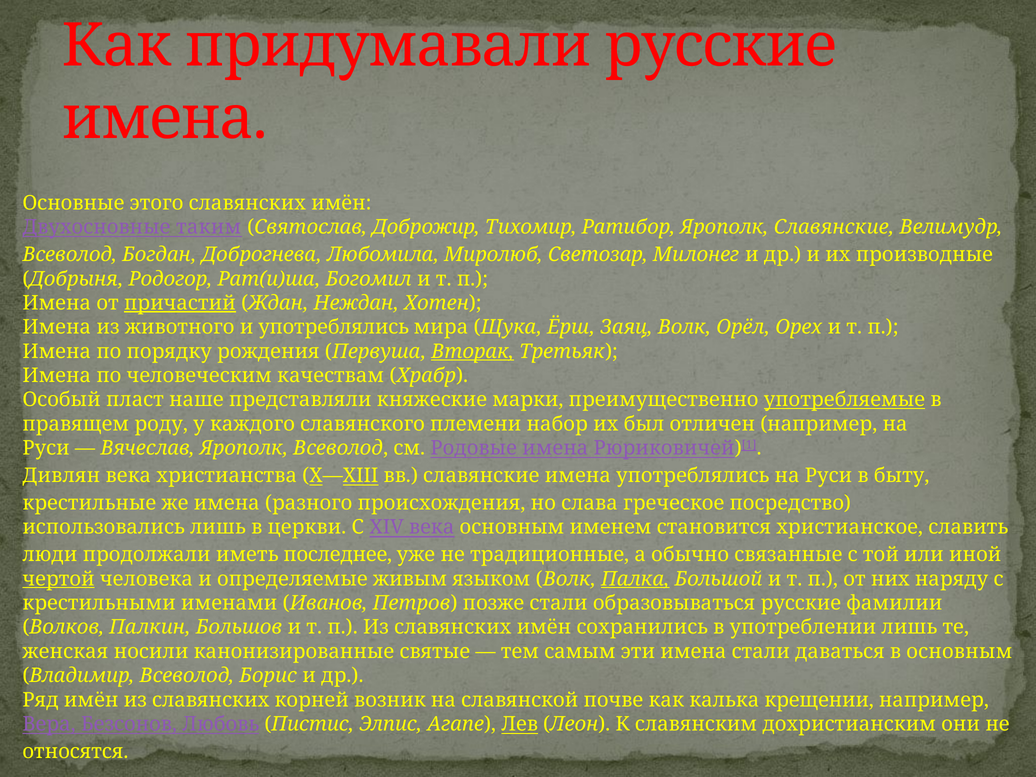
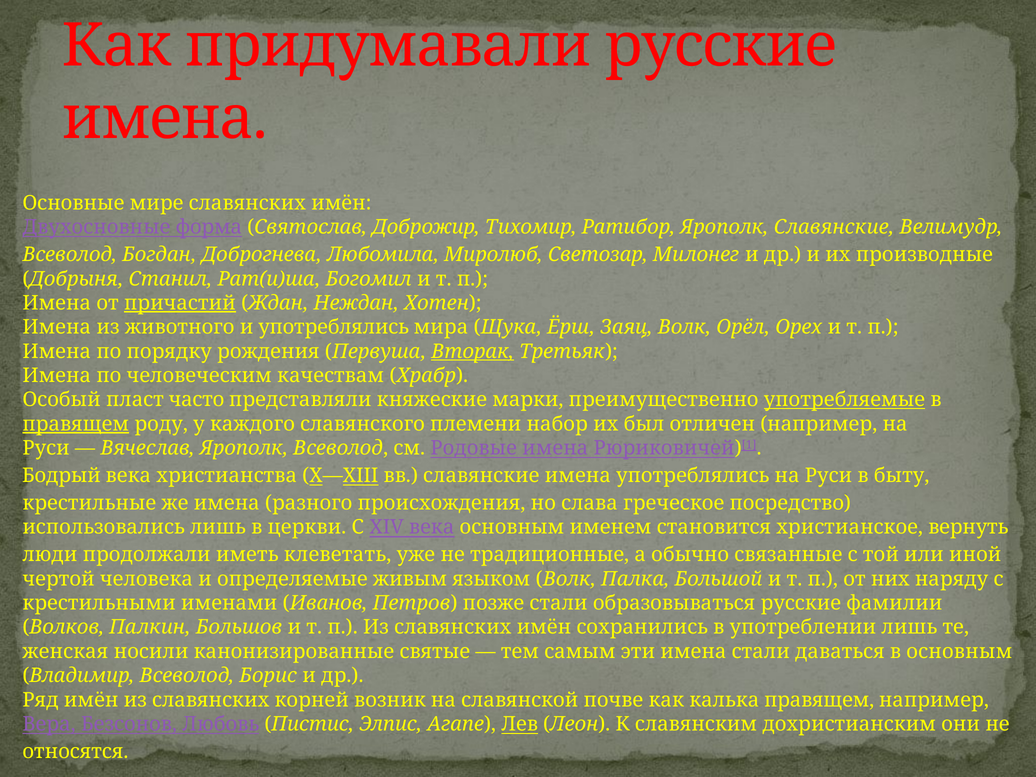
этого: этого -> мире (157, 203)
таким: таким -> форма (209, 227)
Родогор: Родогор -> Станил (170, 279)
наше: наше -> часто (196, 400)
правящем underline: none -> present (76, 424)
Дивлян: Дивлян -> Бодрый (61, 476)
славить: славить -> вернуть (968, 527)
последнее: последнее -> клеветать (338, 555)
чертой underline: present -> none (59, 579)
Палка underline: present -> none (635, 579)
калька крещении: крещении -> правящем (819, 700)
